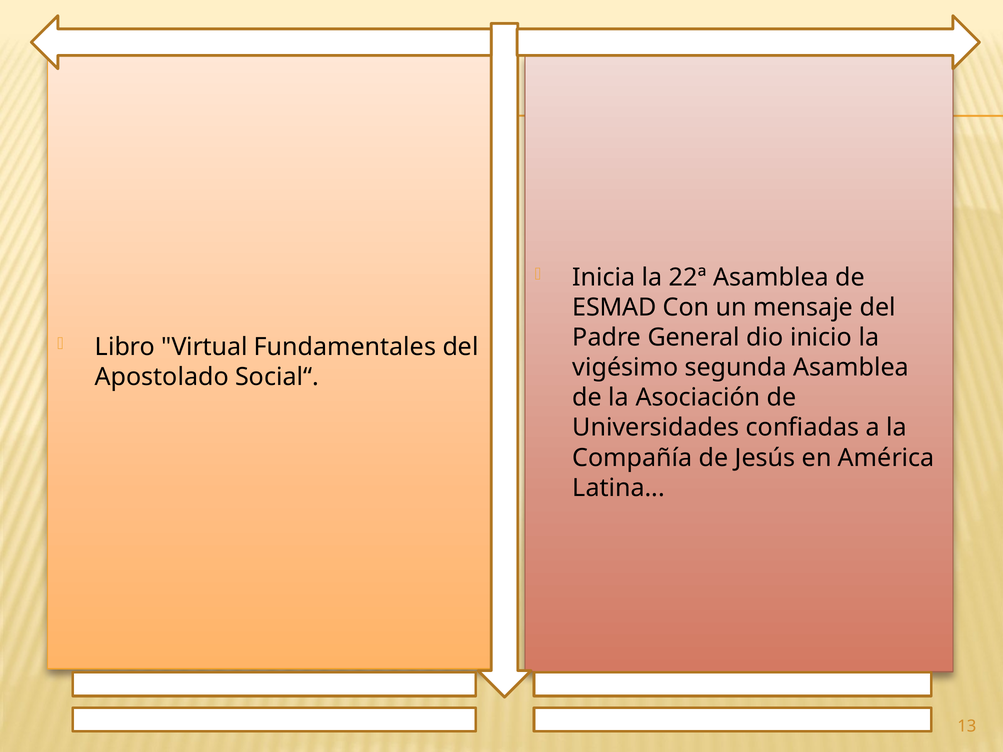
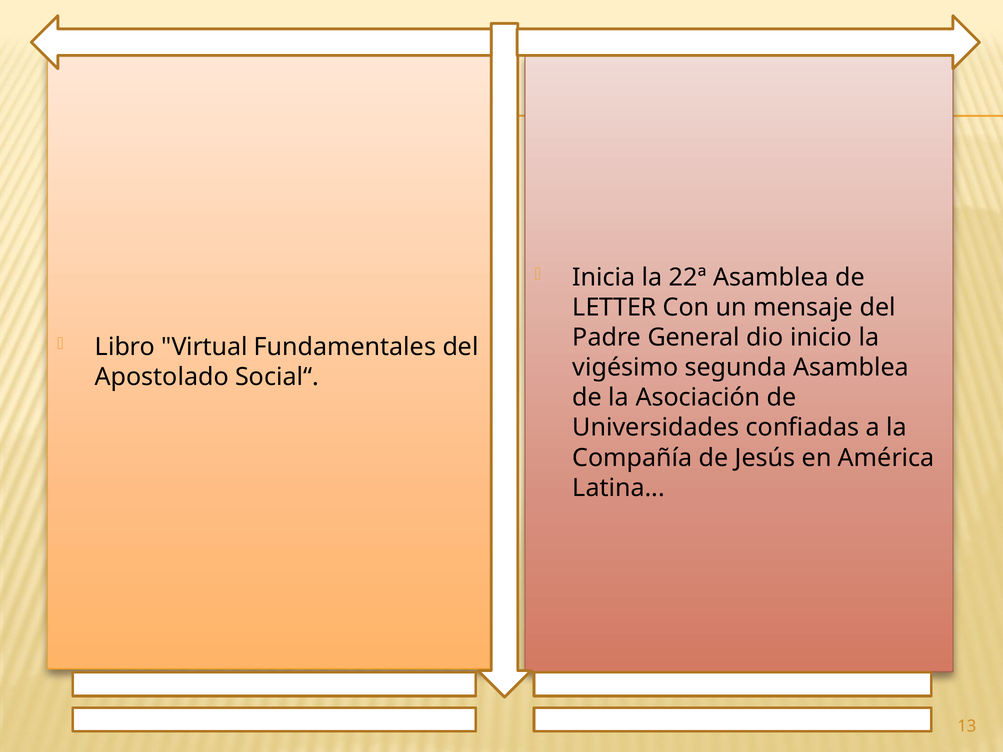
ESMAD: ESMAD -> LETTER (615, 307)
